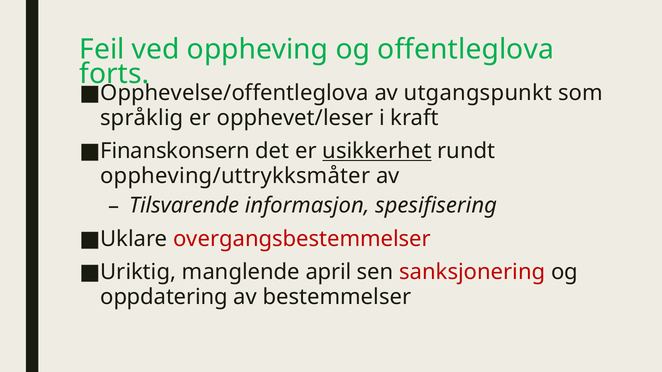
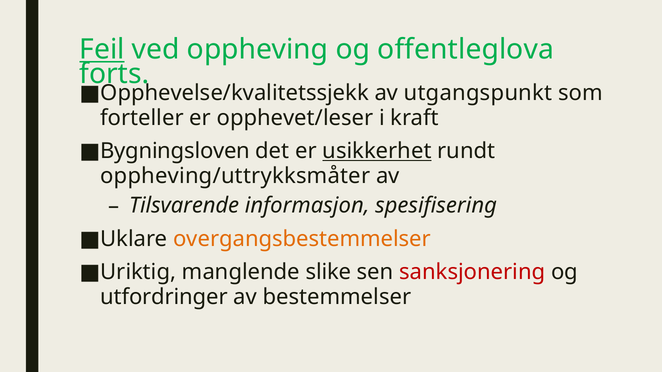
Feil underline: none -> present (102, 50)
Opphevelse/offentleglova: Opphevelse/offentleglova -> Opphevelse/kvalitetssjekk (235, 93)
språklig: språklig -> forteller (142, 118)
Finanskonsern: Finanskonsern -> Bygningsloven (175, 151)
overgangsbestemmelser colour: red -> orange (302, 239)
april: april -> slike (328, 272)
oppdatering: oppdatering -> utfordringer (164, 297)
